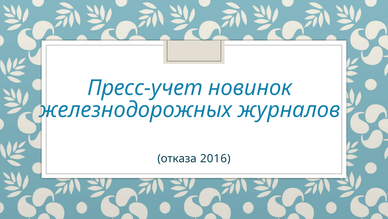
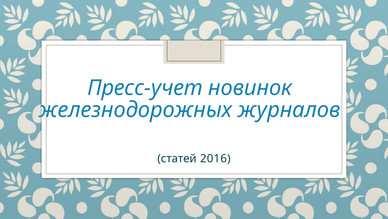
отказа: отказа -> статей (177, 158)
